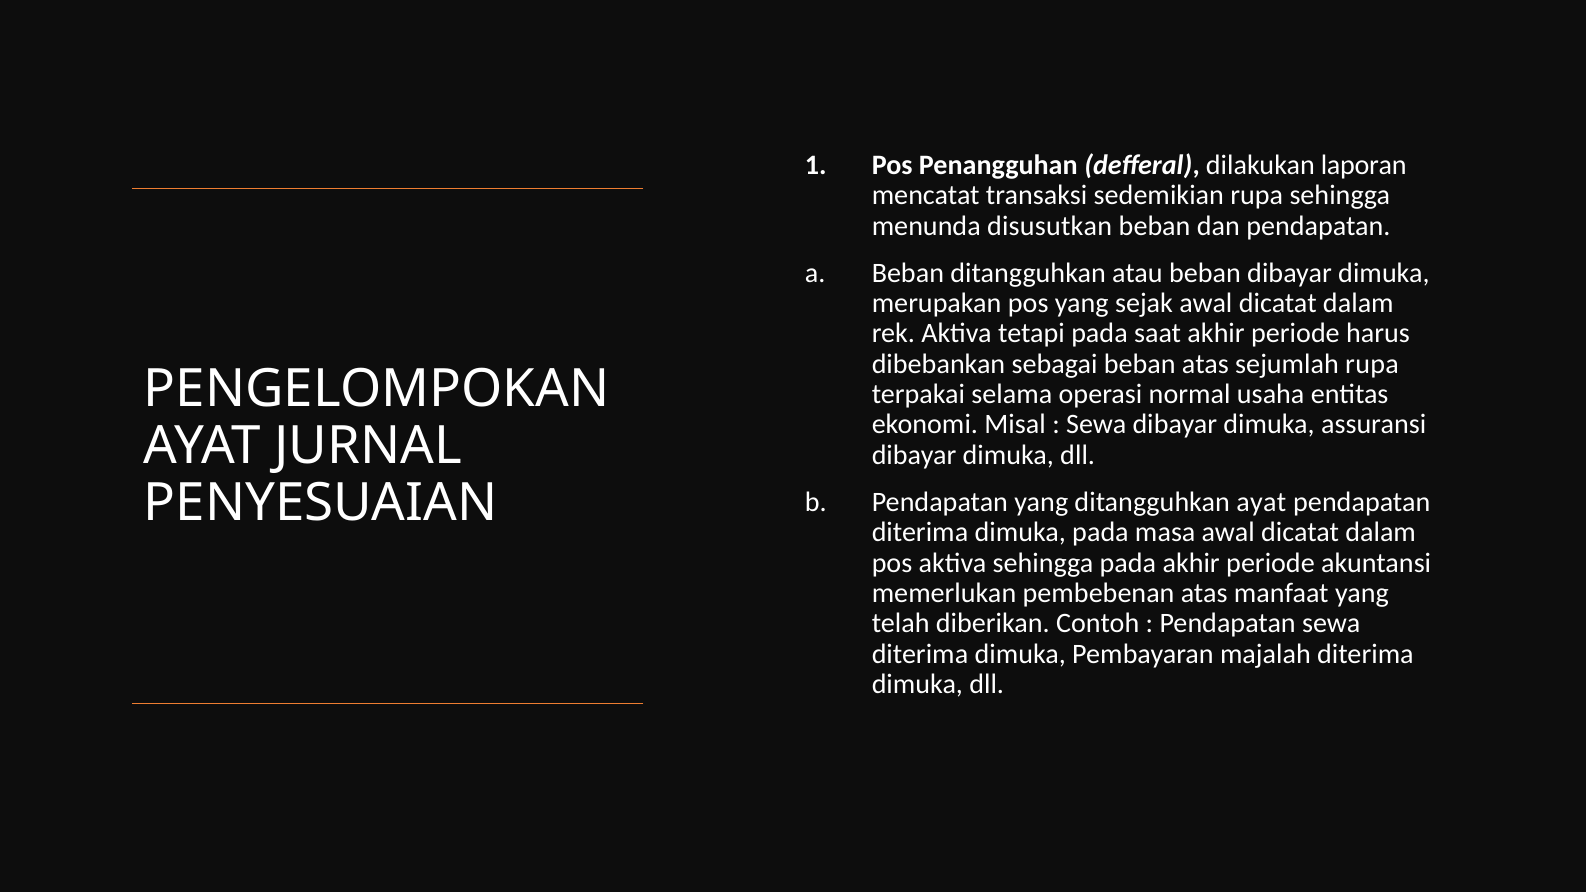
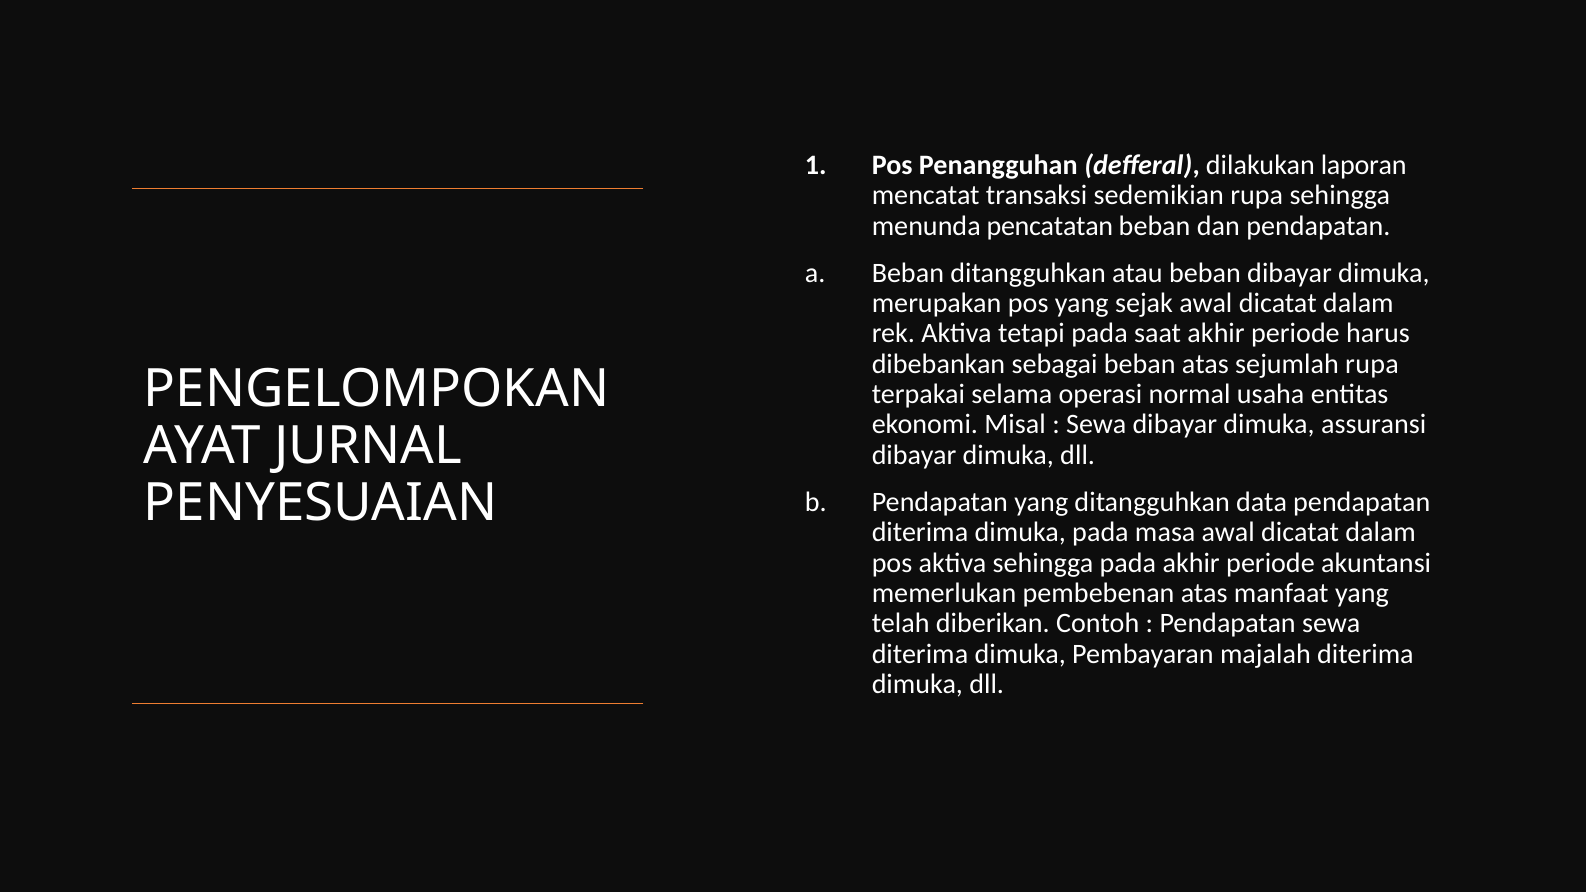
disusutkan: disusutkan -> pencatatan (1050, 226)
ditangguhkan ayat: ayat -> data (1262, 502)
